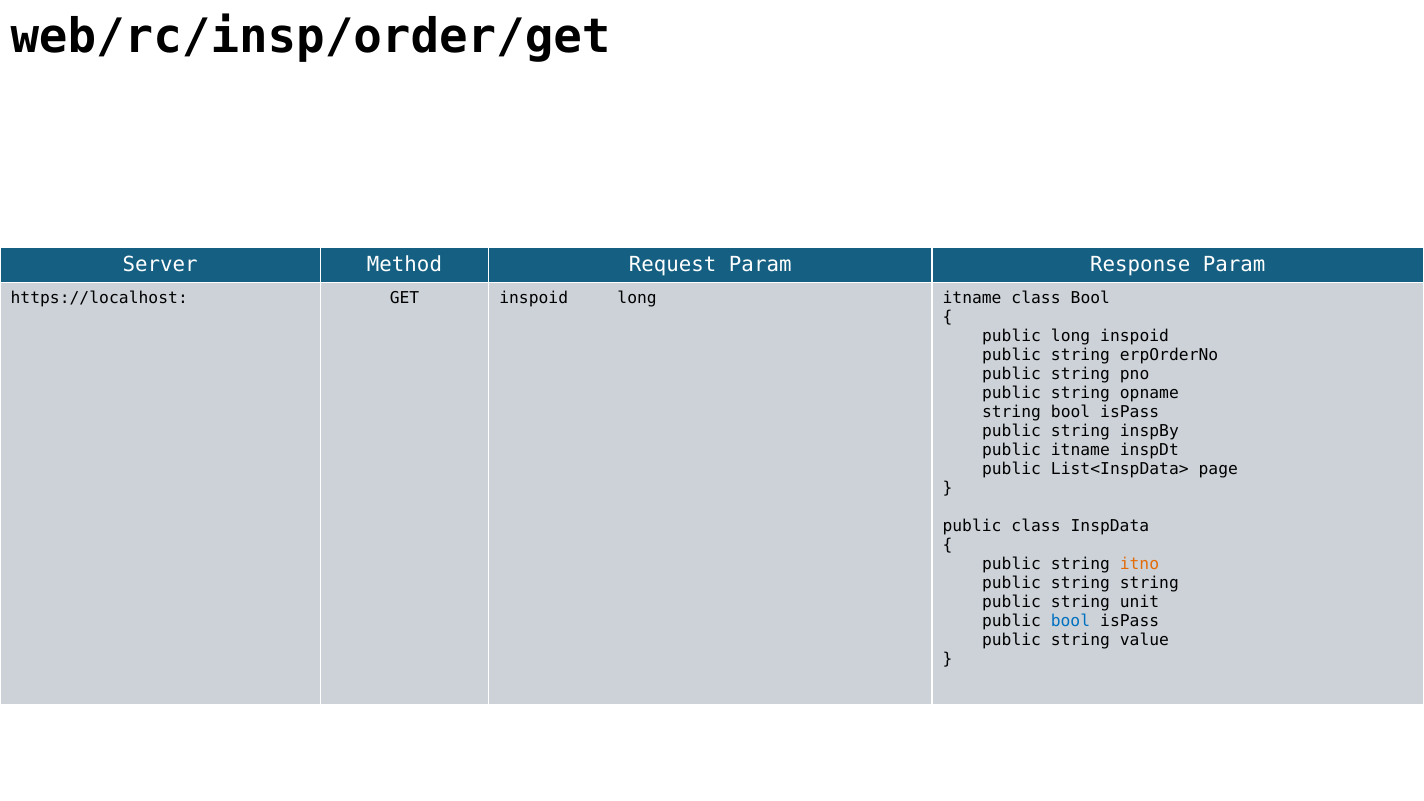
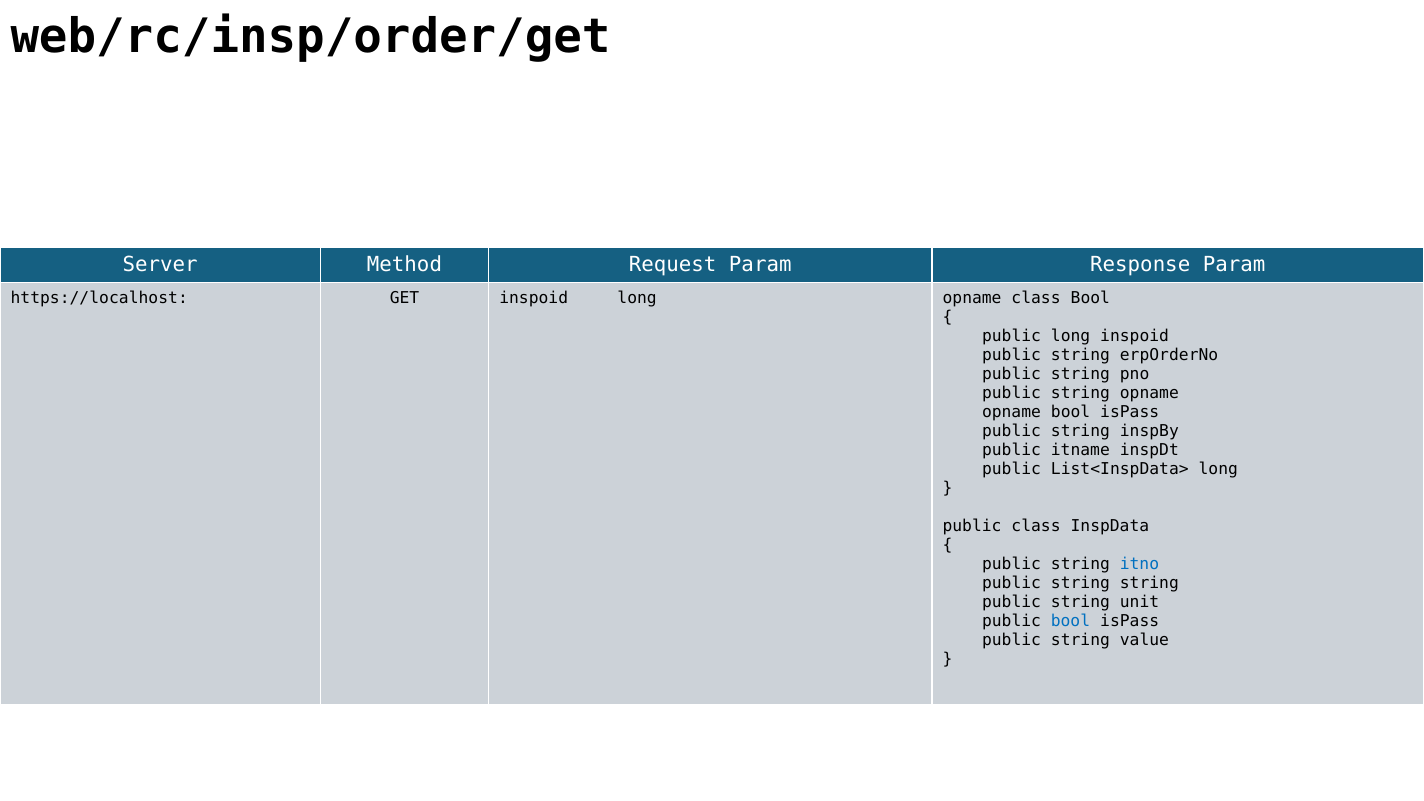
long itname: itname -> opname (972, 298)
string: string -> opname (1011, 412)
List<InspData> page: page -> long (1218, 469)
itno colour: orange -> blue (1139, 564)
